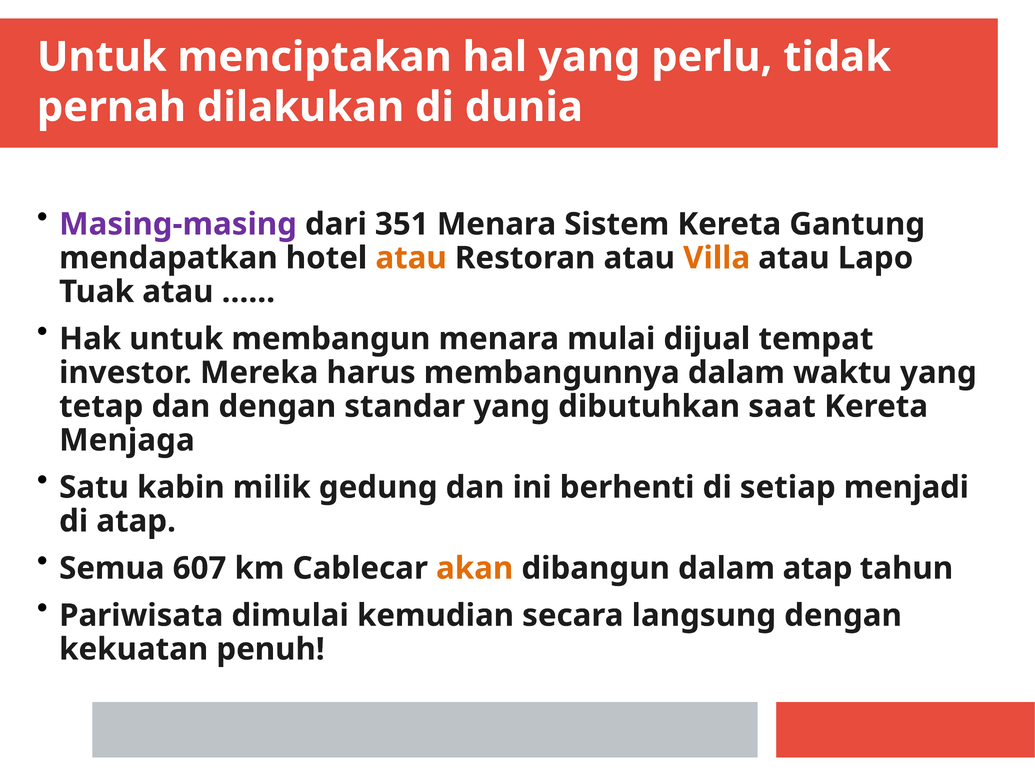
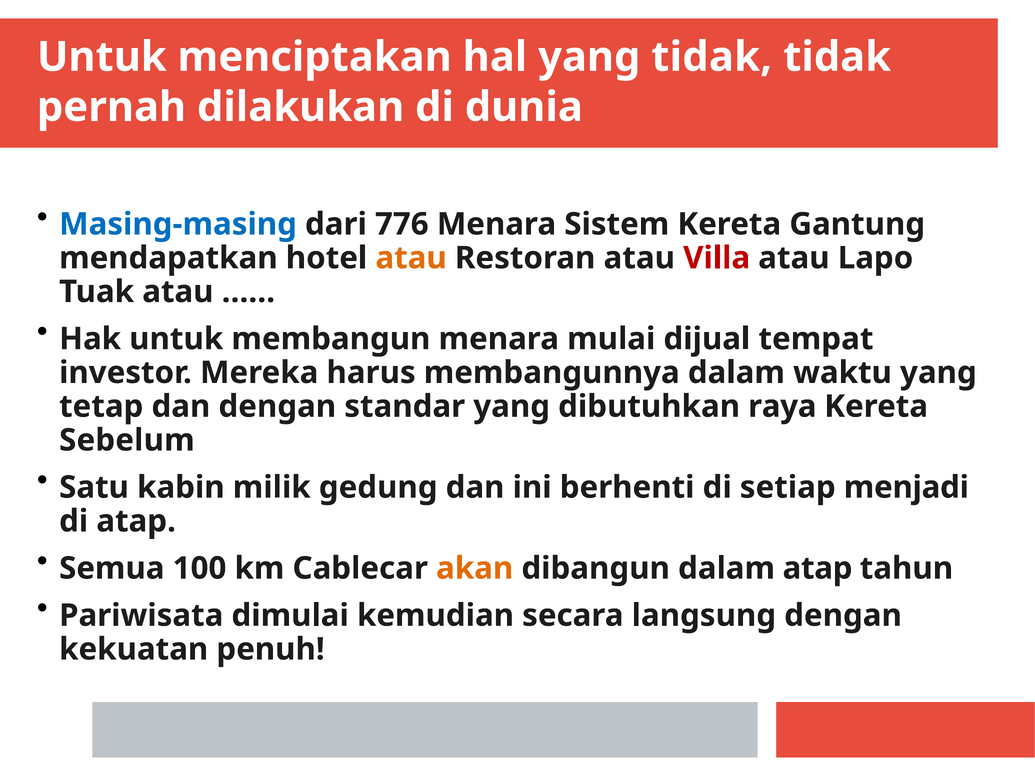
yang perlu: perlu -> tidak (712, 57)
Masing-masing colour: purple -> blue (178, 224)
351: 351 -> 776 (402, 224)
Villa colour: orange -> red (717, 258)
saat: saat -> raya (782, 407)
Menjaga: Menjaga -> Sebelum (127, 440)
607: 607 -> 100 (200, 568)
